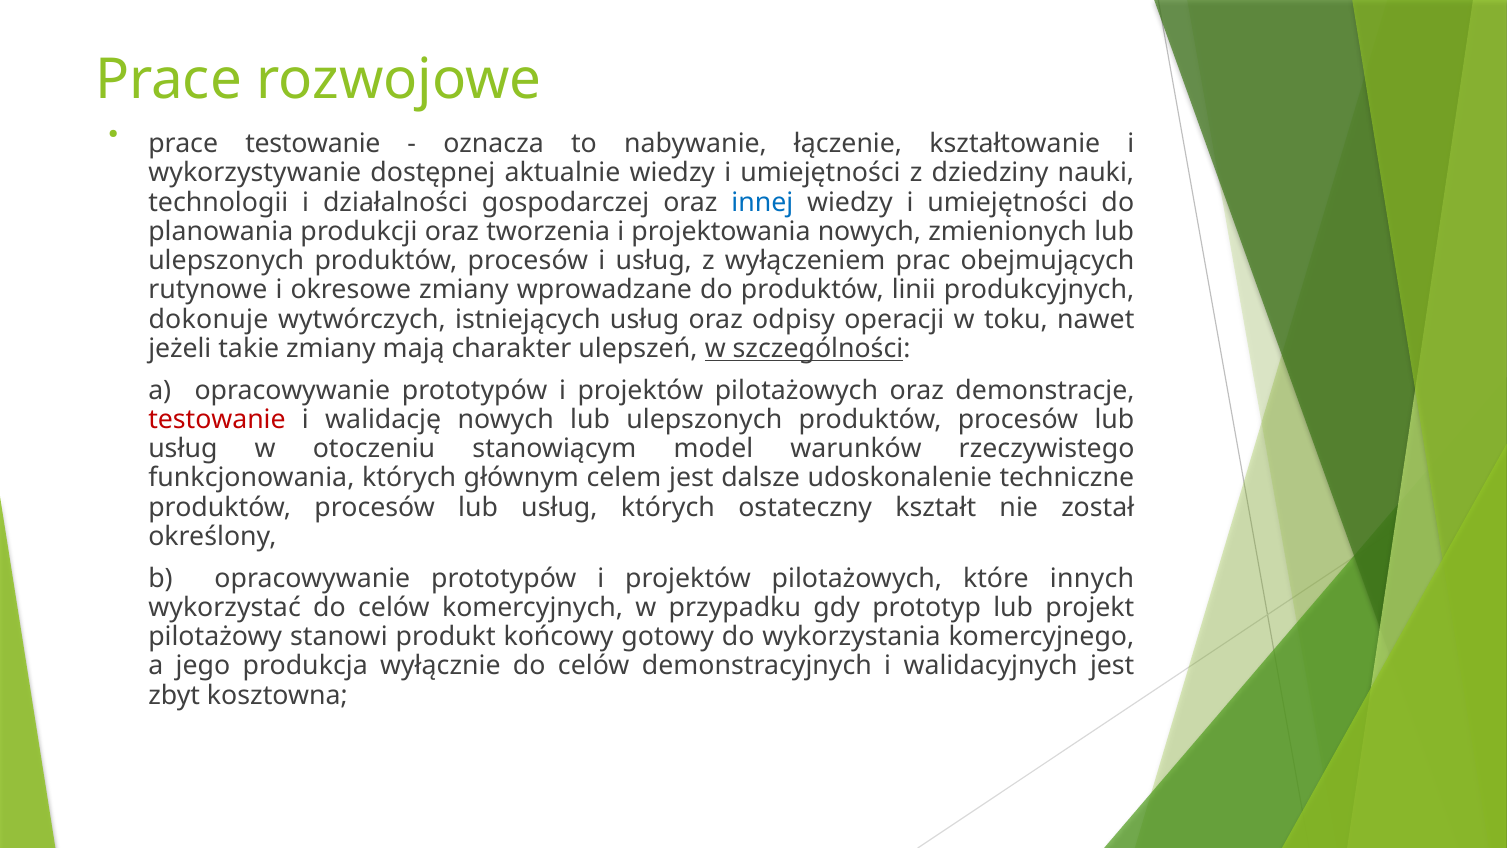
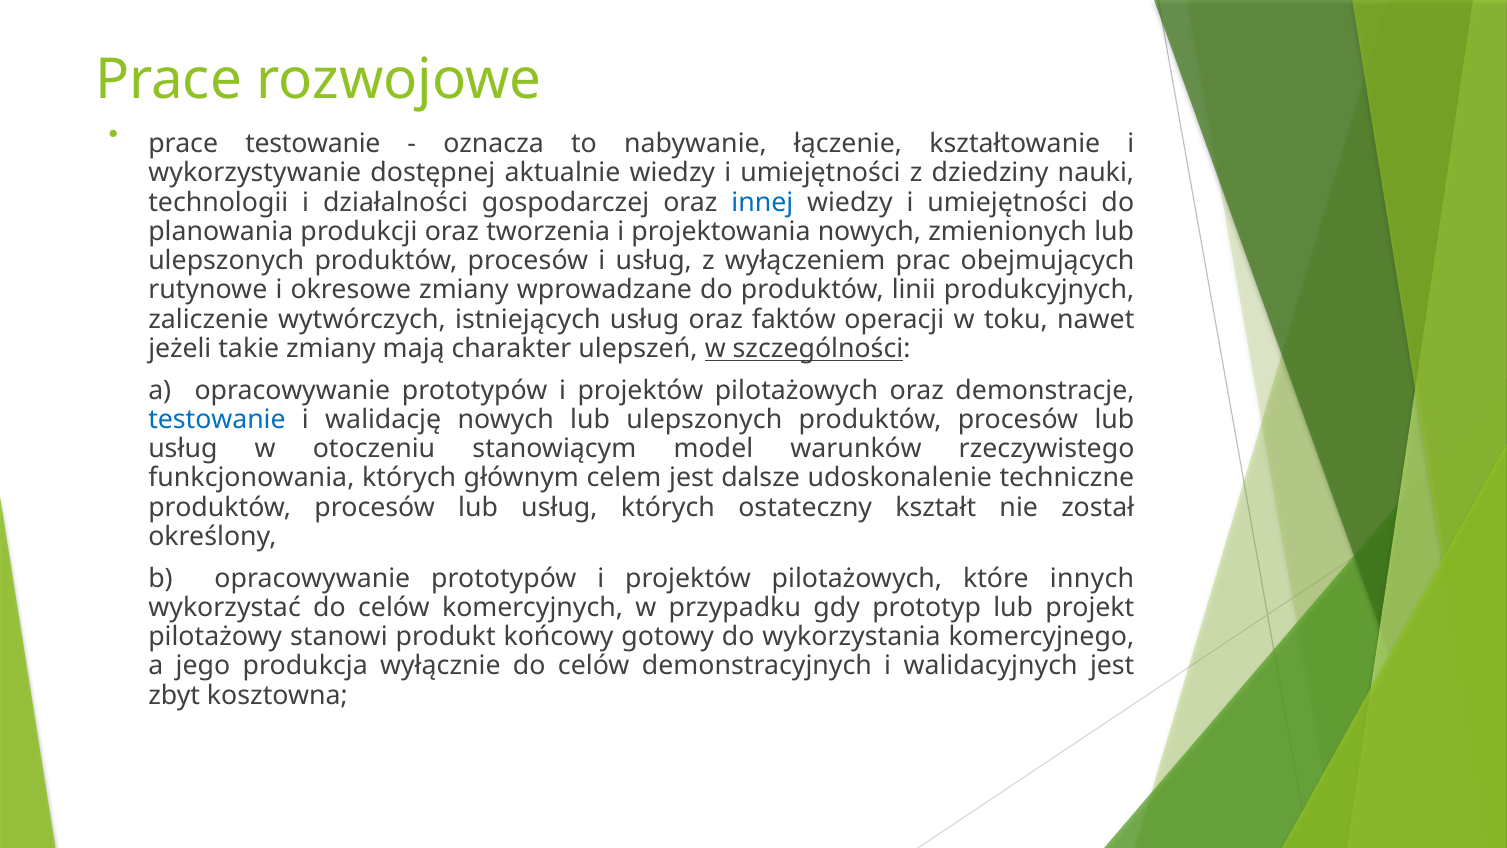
dokonuje: dokonuje -> zaliczenie (209, 319)
odpisy: odpisy -> faktów (794, 319)
testowanie colour: red -> blue (217, 419)
